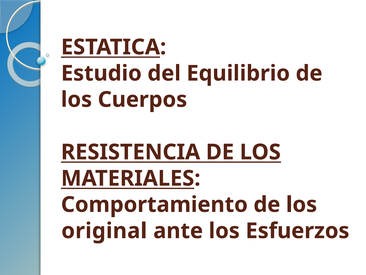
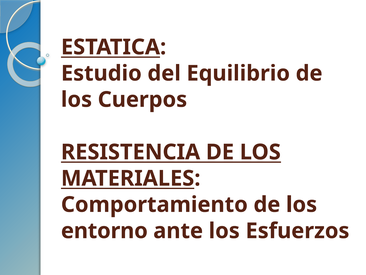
original: original -> entorno (104, 230)
